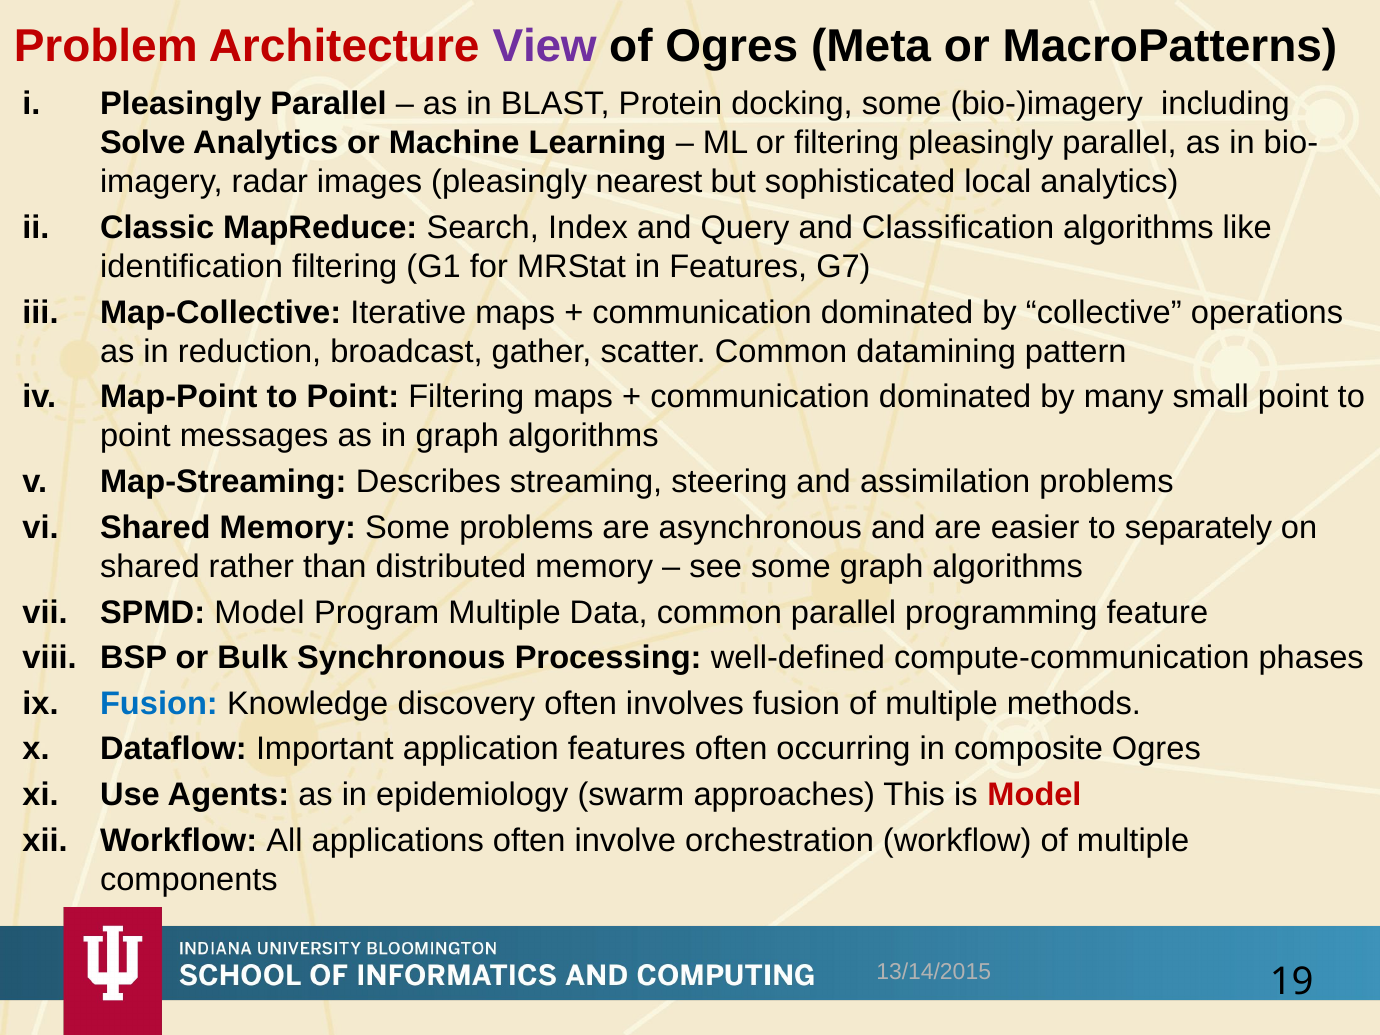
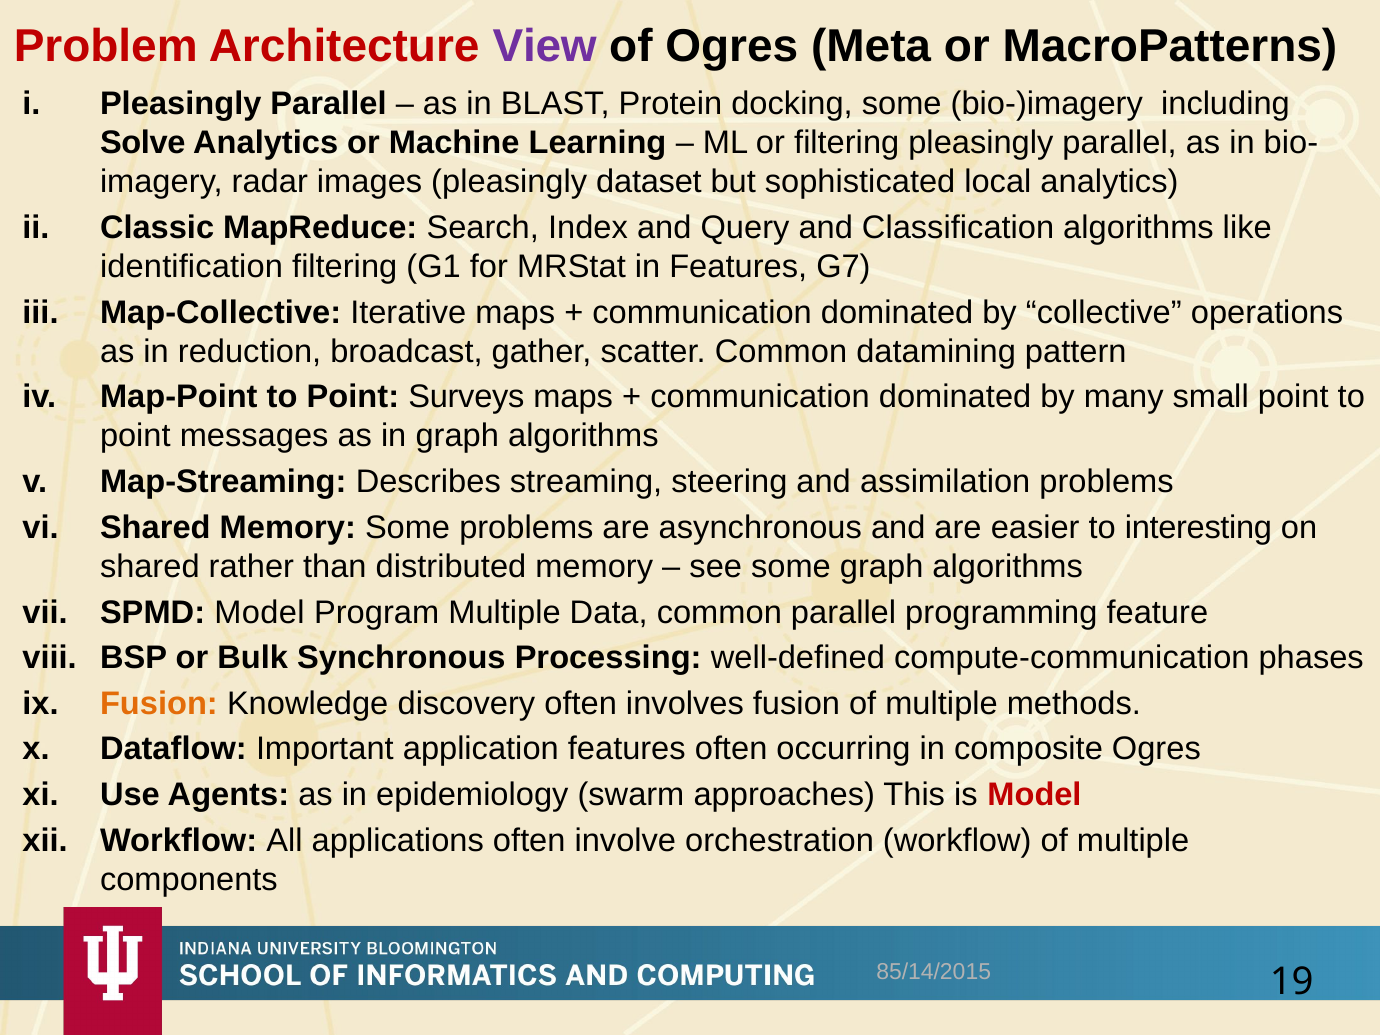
nearest: nearest -> dataset (649, 182)
Point Filtering: Filtering -> Surveys (466, 397)
separately: separately -> interesting (1198, 527)
Fusion colour: blue -> orange (159, 704)
13/14/2015: 13/14/2015 -> 85/14/2015 (934, 972)
